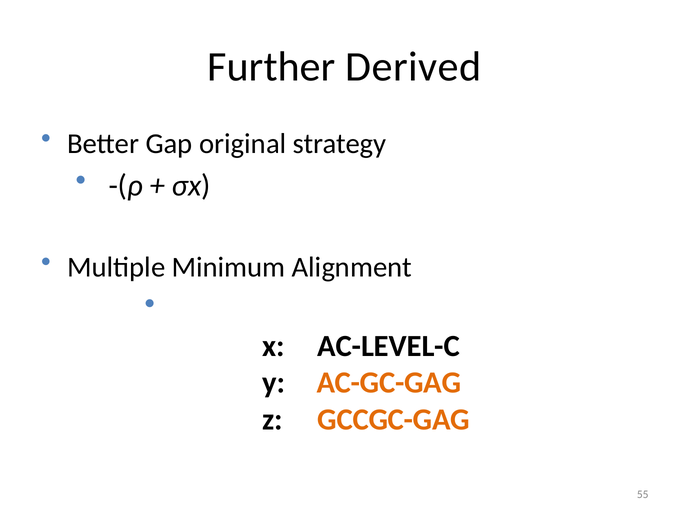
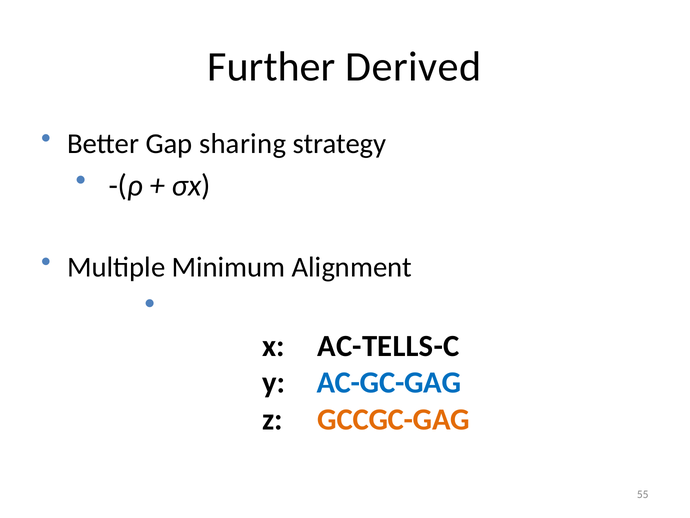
original: original -> sharing (243, 143)
AC-LEVEL-C: AC-LEVEL-C -> AC-TELLS-C (388, 346)
AC-GC-GAG colour: orange -> blue (389, 382)
